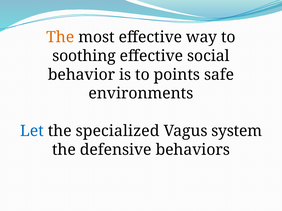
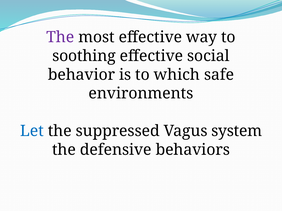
The colour: orange -> purple (60, 37)
points: points -> which (177, 75)
specialized: specialized -> suppressed (118, 131)
